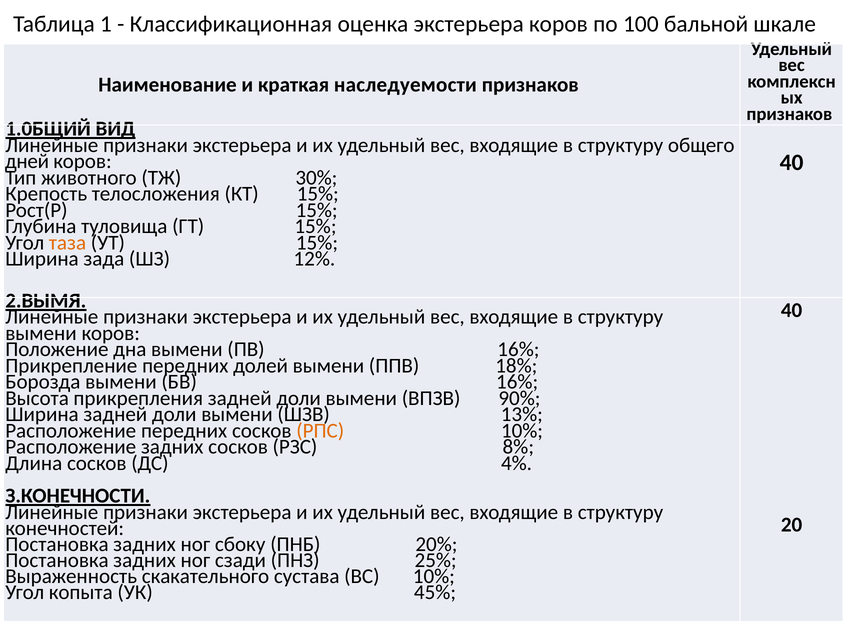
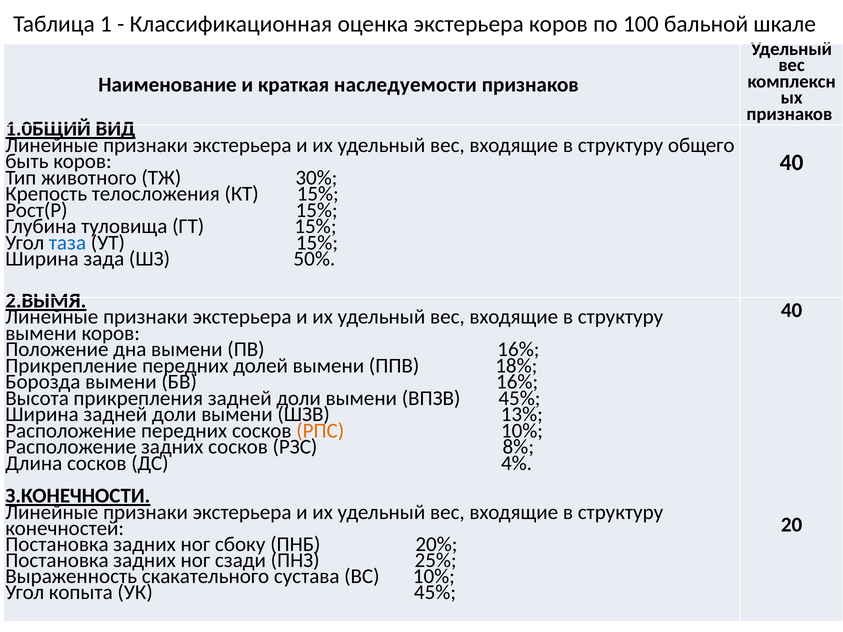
дней: дней -> быть (27, 161)
таза colour: orange -> blue (67, 243)
12%: 12% -> 50% (314, 259)
ВПЗВ 90%: 90% -> 45% (519, 398)
